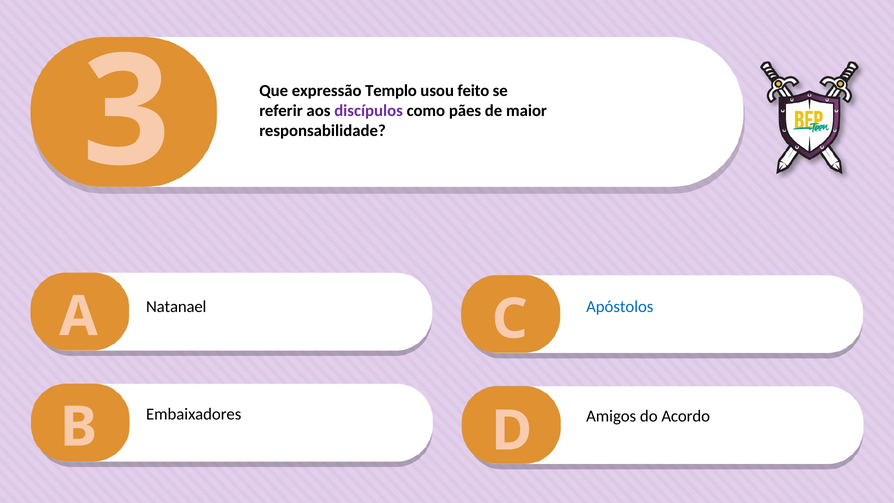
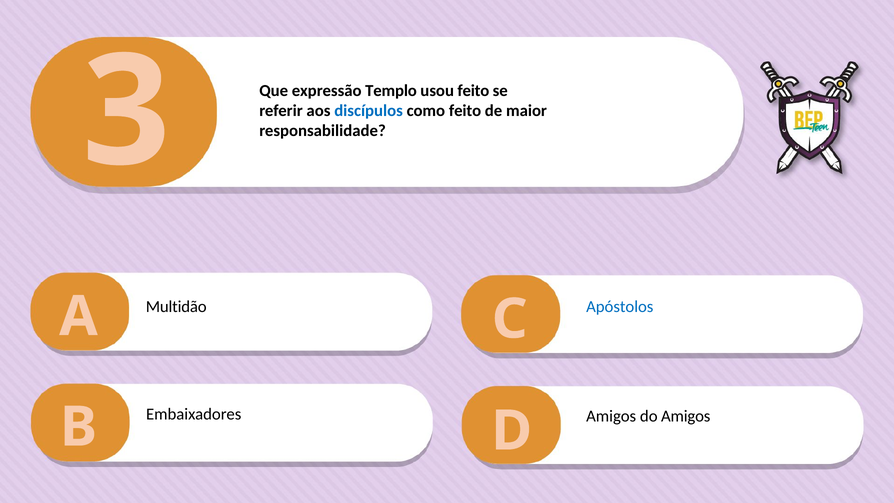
discípulos colour: purple -> blue (369, 111)
como pães: pães -> feito (465, 111)
Natanael: Natanael -> Multidão (176, 306)
do Acordo: Acordo -> Amigos (686, 416)
